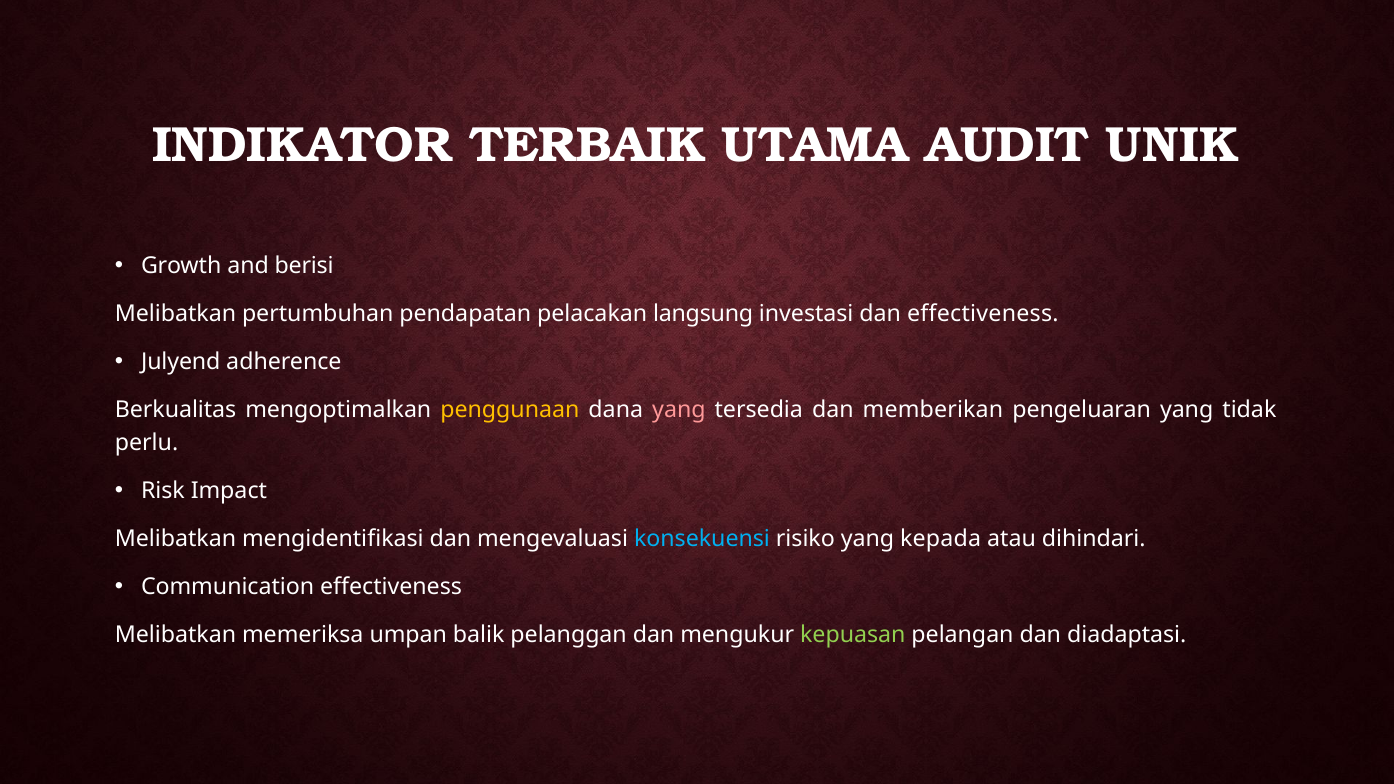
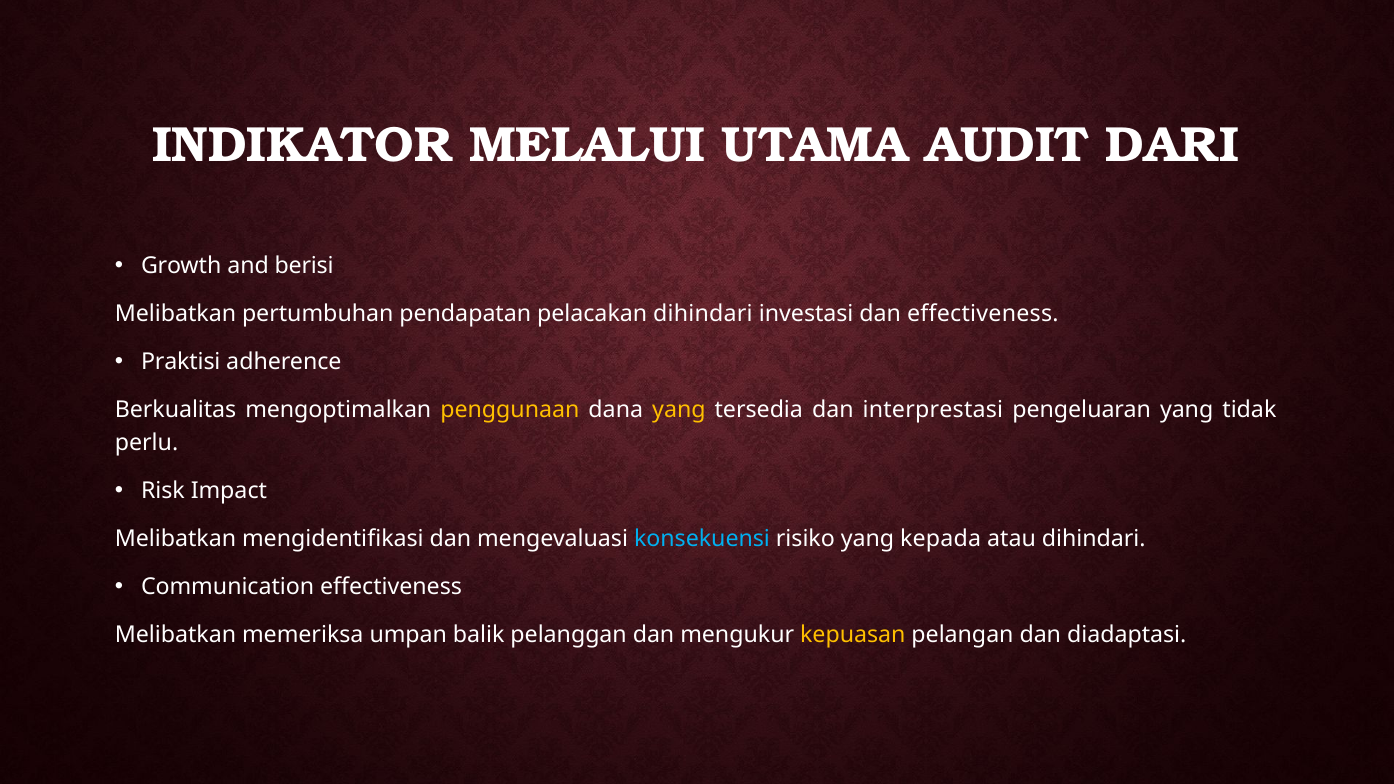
TERBAIK: TERBAIK -> MELALUI (587, 145)
UNIK: UNIK -> DARI (1173, 145)
pelacakan langsung: langsung -> dihindari (703, 314)
Julyend: Julyend -> Praktisi (181, 362)
yang colour: pink -> yellow (679, 410)
memberikan: memberikan -> interprestasi (933, 410)
kepuasan colour: light green -> yellow (853, 635)
